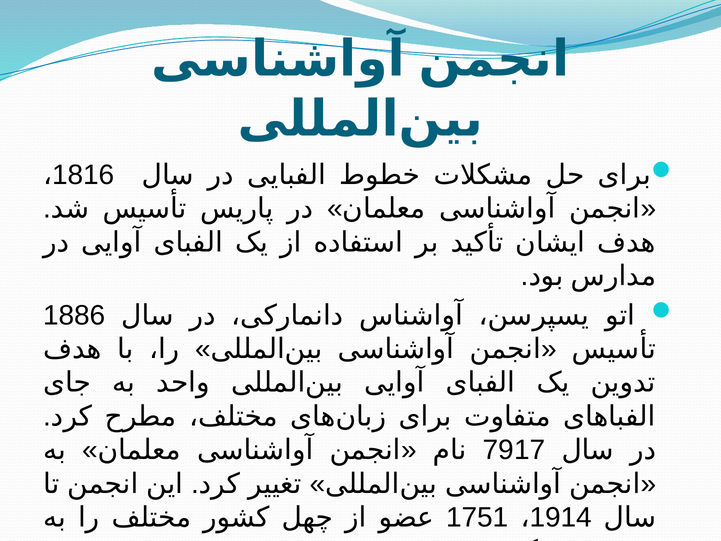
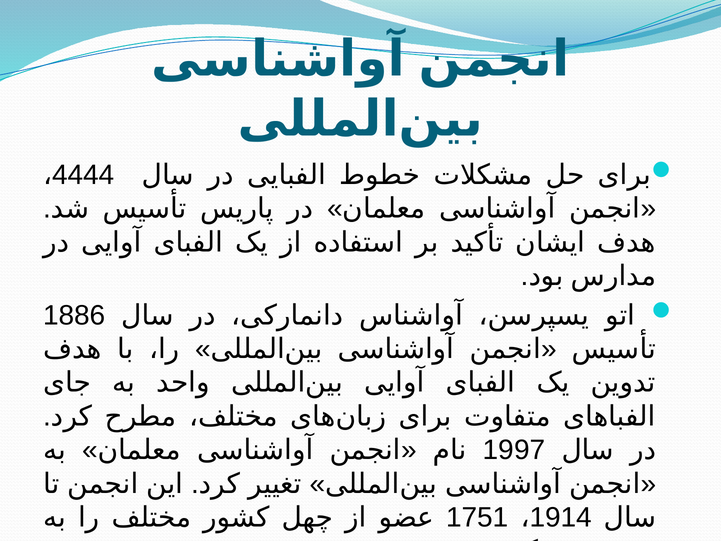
1816: 1816 -> 4444 (83, 175)
7917: 7917 -> 1997 (514, 450)
